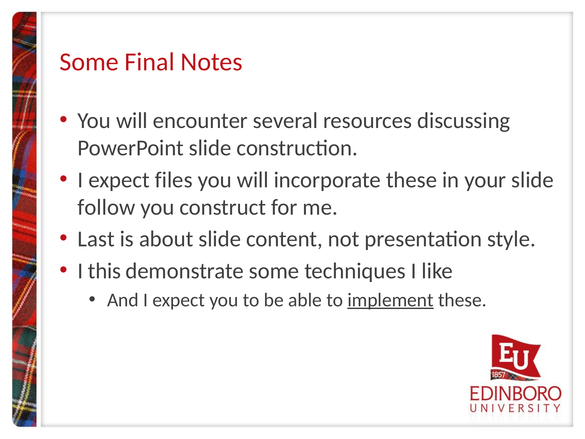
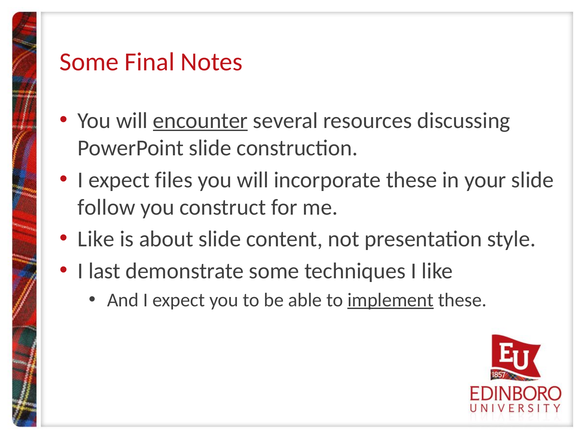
encounter underline: none -> present (200, 121)
Last: Last -> Like (96, 239)
this: this -> last (104, 271)
